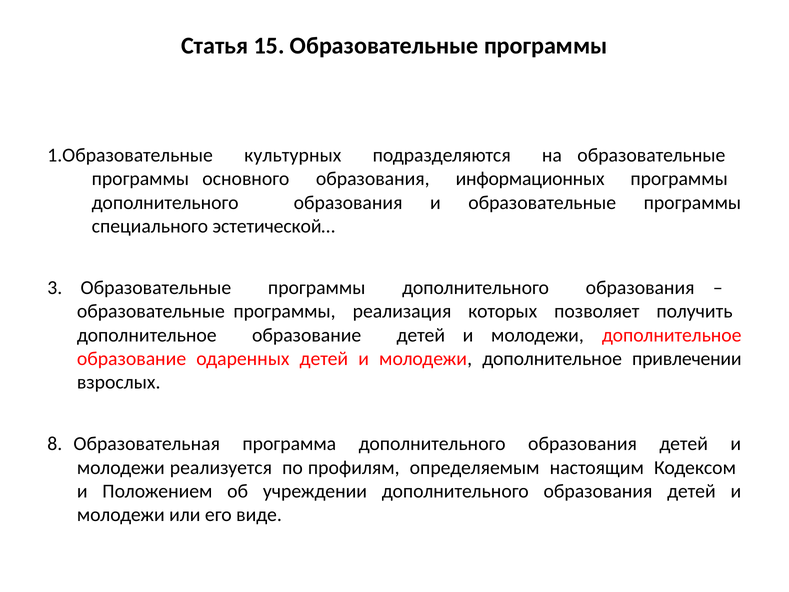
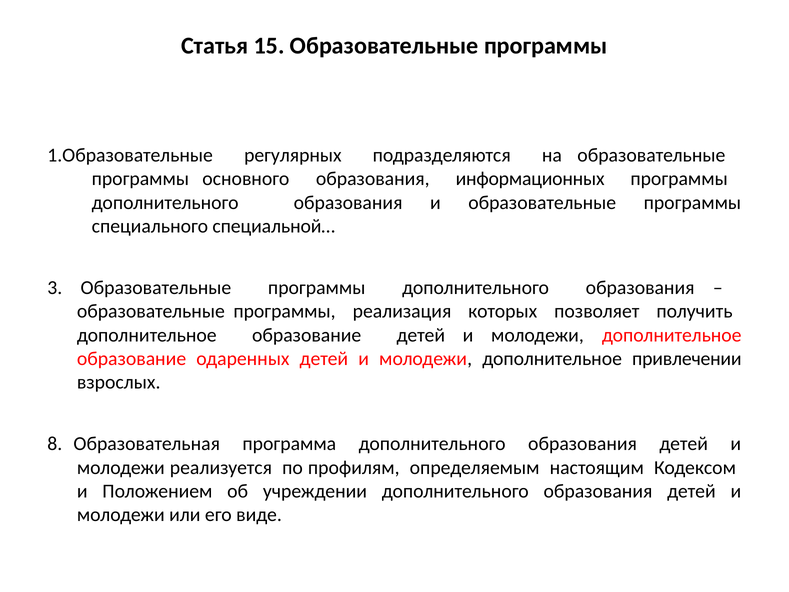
культурных: культурных -> регулярных (293, 155)
эстетической…: эстетической… -> специальной… (274, 226)
